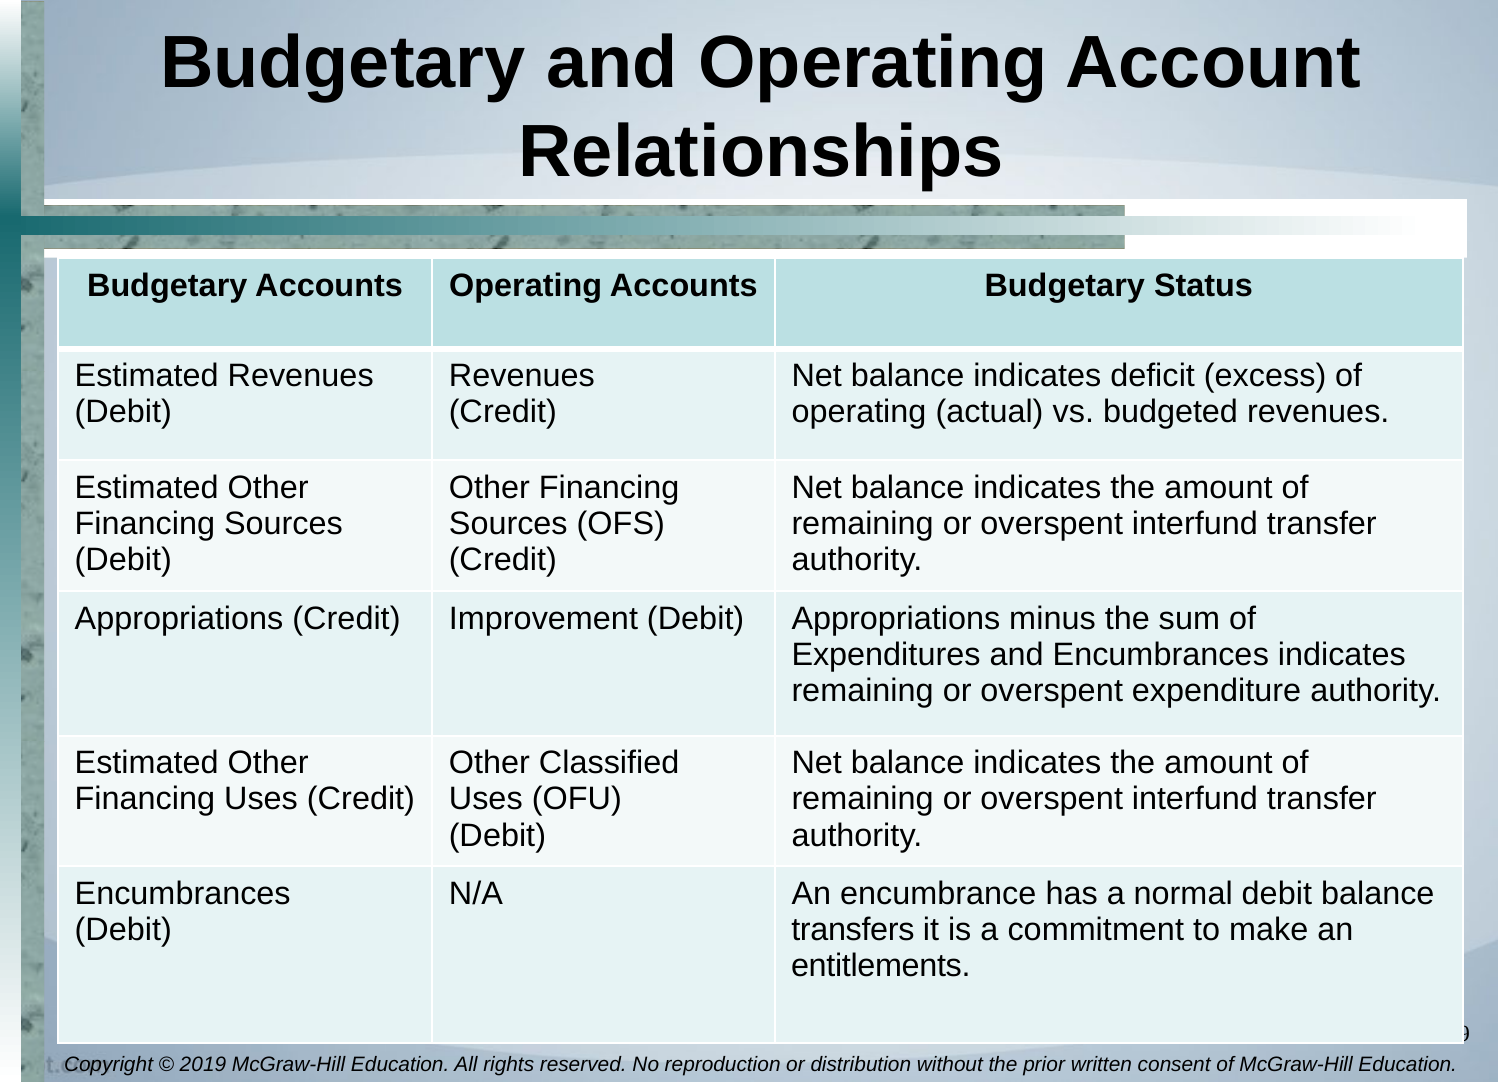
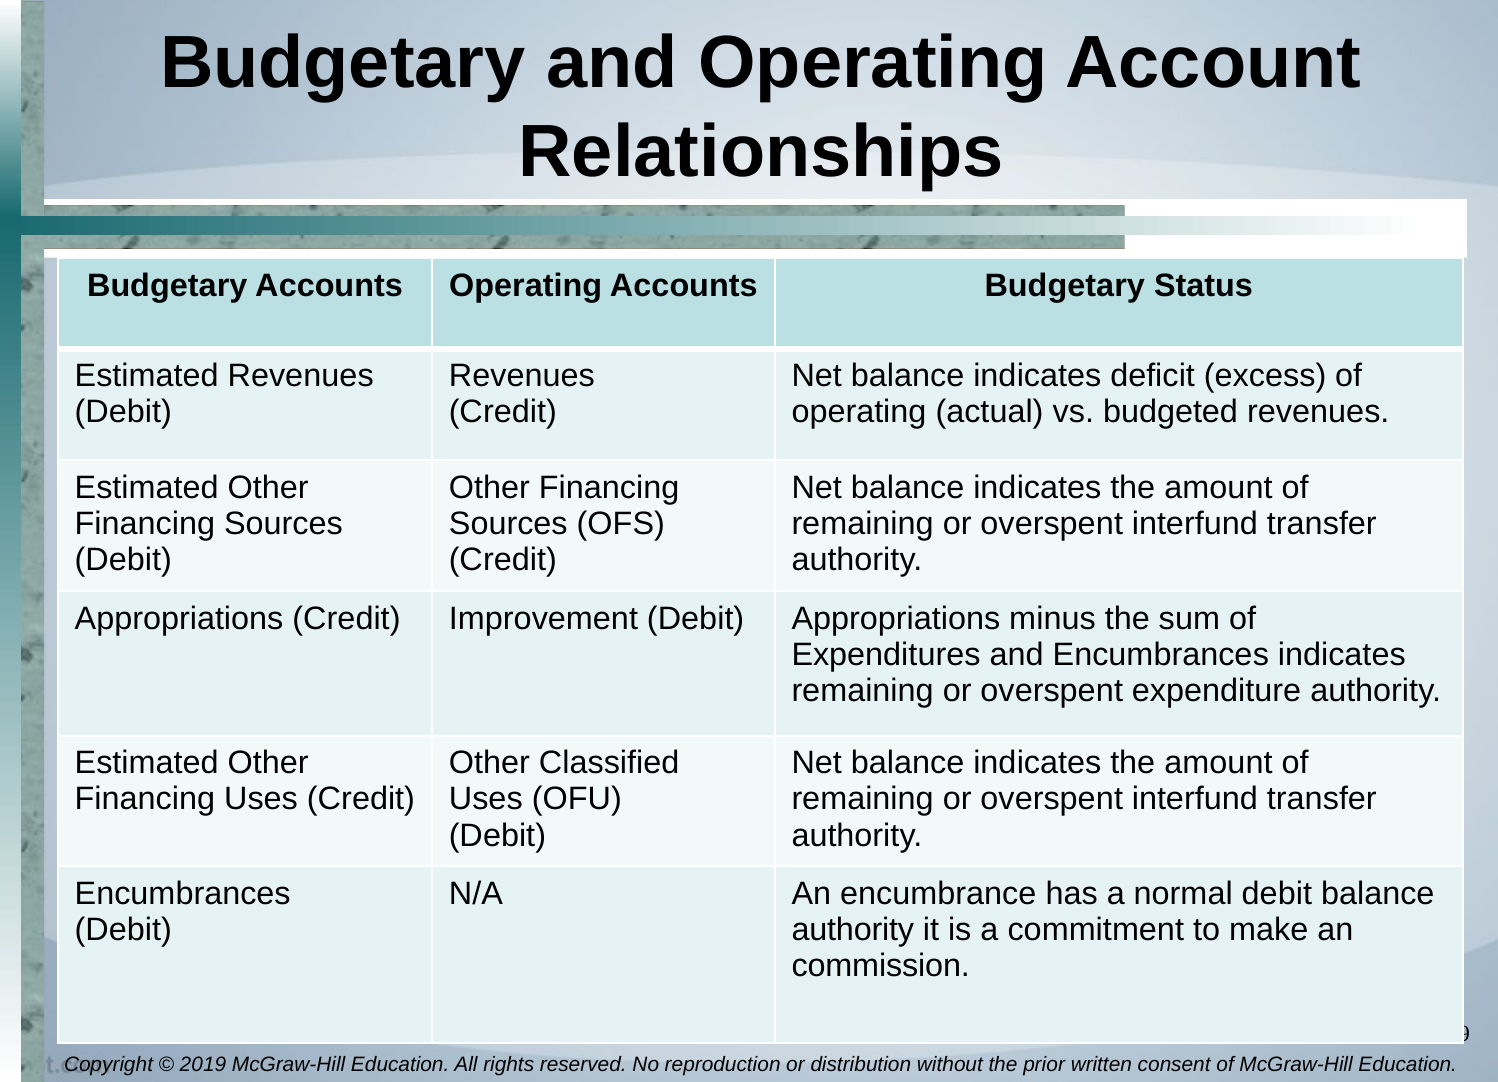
transfers: transfers -> authority (853, 930)
entitlements: entitlements -> commission (881, 966)
